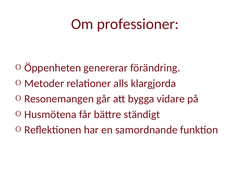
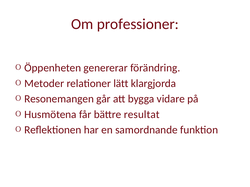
alls: alls -> lätt (121, 84)
ständigt: ständigt -> resultat (142, 115)
